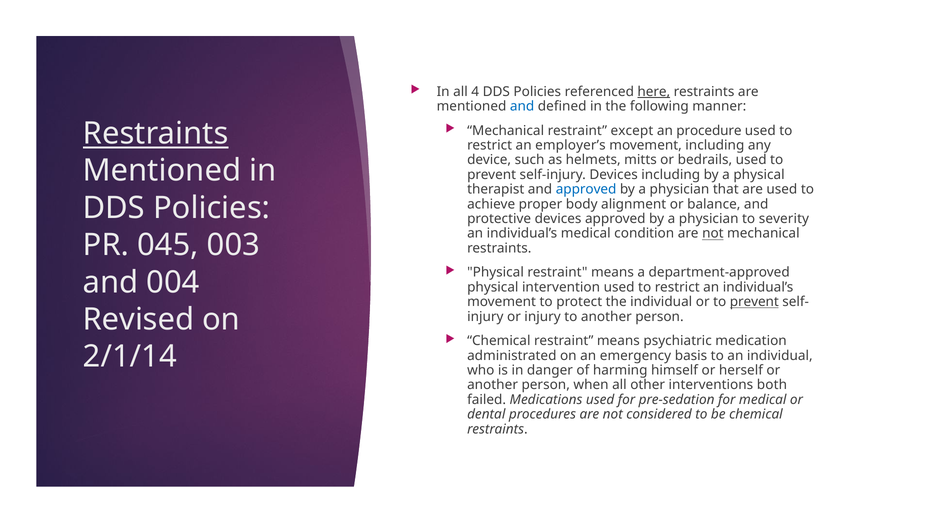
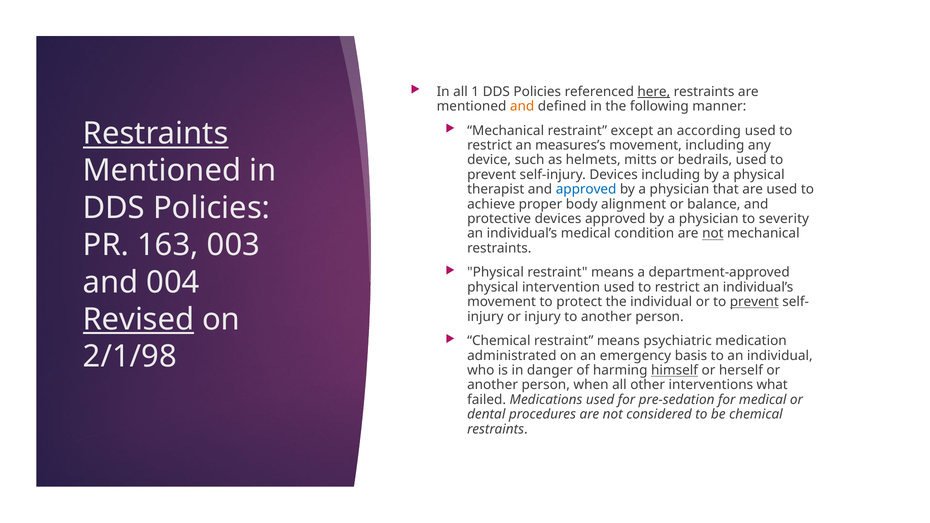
4: 4 -> 1 (475, 92)
and colour: blue -> orange (522, 106)
procedure: procedure -> according (709, 131)
employer’s: employer’s -> measures’s (571, 145)
045: 045 -> 163 (168, 245)
Revised underline: none -> present (138, 320)
2/1/14: 2/1/14 -> 2/1/98 (130, 357)
himself underline: none -> present (675, 370)
both: both -> what (772, 385)
